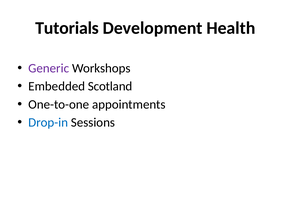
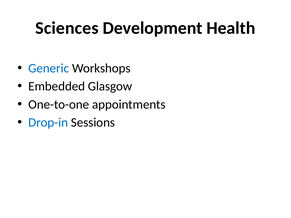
Tutorials: Tutorials -> Sciences (67, 28)
Generic colour: purple -> blue (49, 68)
Scotland: Scotland -> Glasgow (110, 86)
